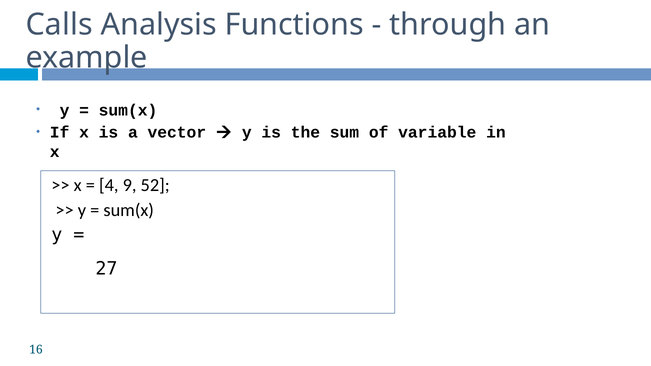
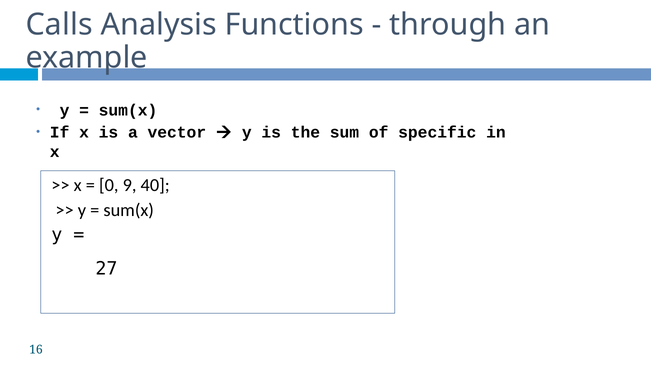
variable: variable -> specific (437, 132)
4: 4 -> 0 (109, 186)
52: 52 -> 40 (155, 186)
